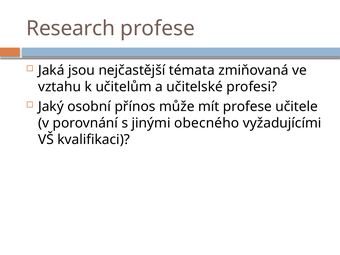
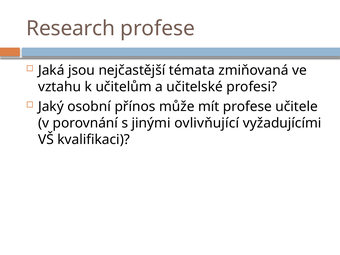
obecného: obecného -> ovlivňující (207, 123)
